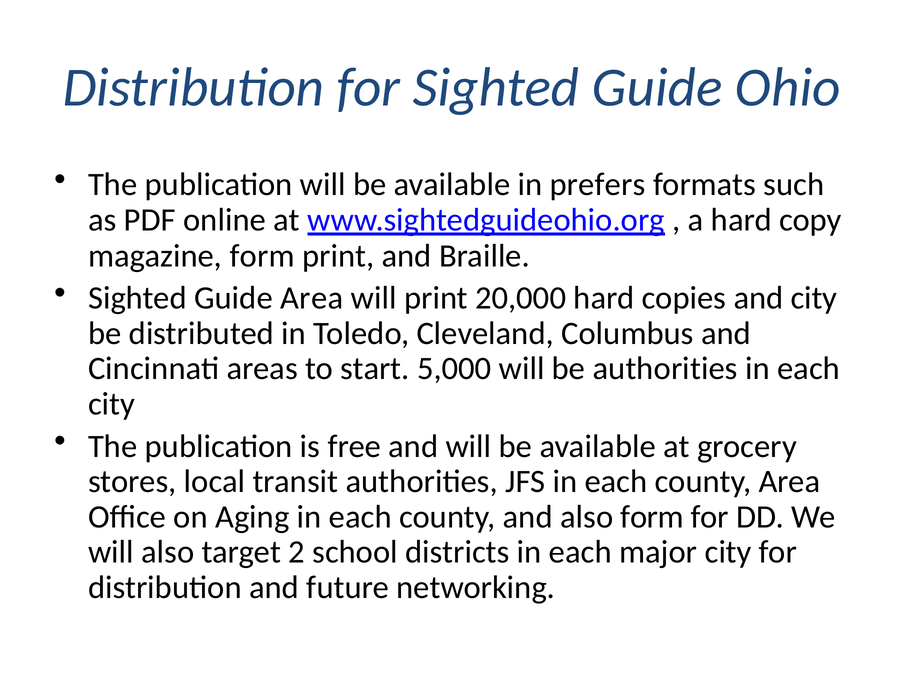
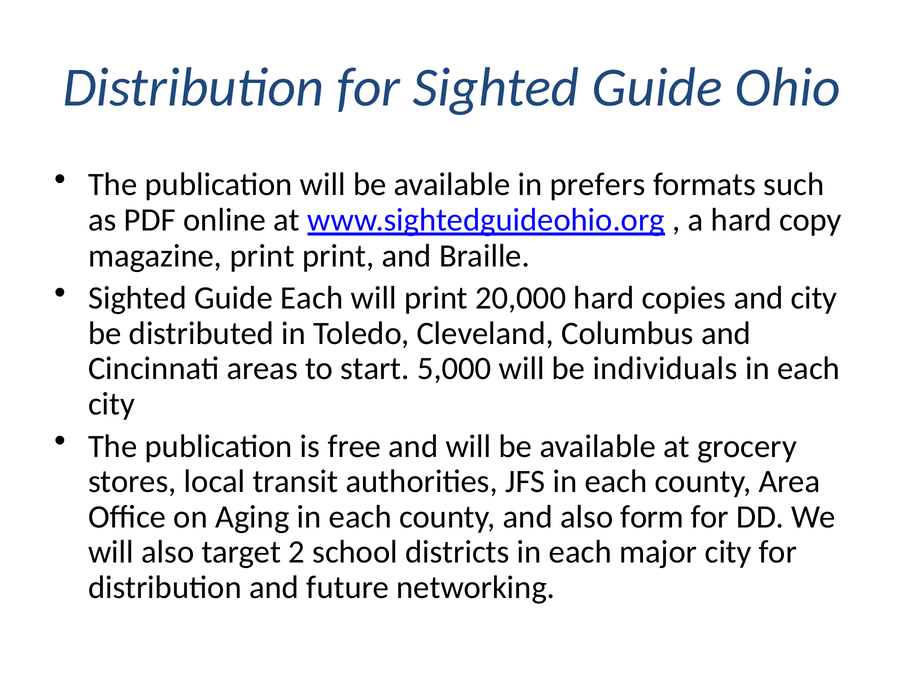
magazine form: form -> print (262, 256)
Guide Area: Area -> Each (312, 298)
be authorities: authorities -> individuals (665, 369)
